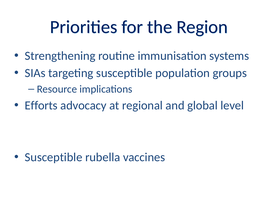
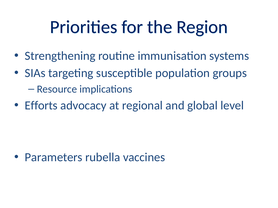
Susceptible: Susceptible -> Parameters (54, 158)
